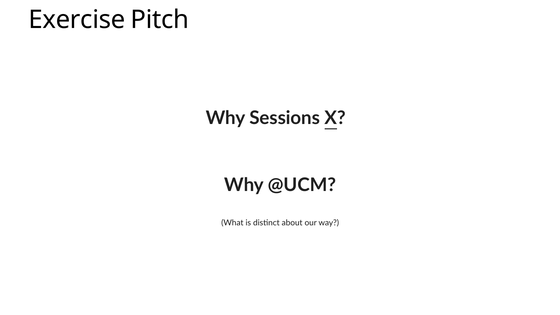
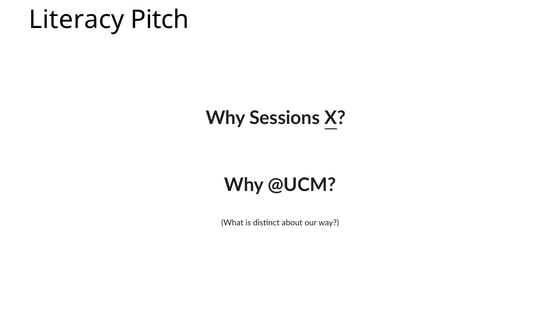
Exercise: Exercise -> Literacy (77, 20)
